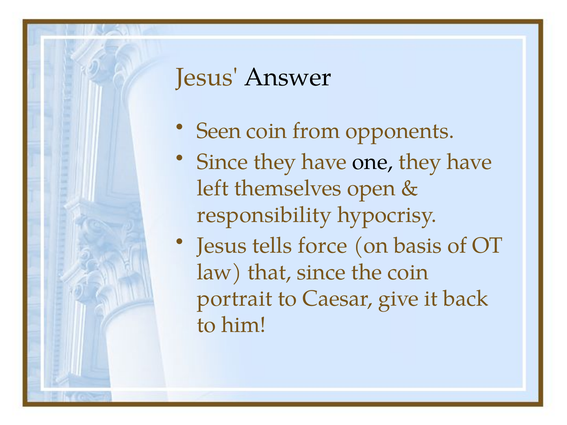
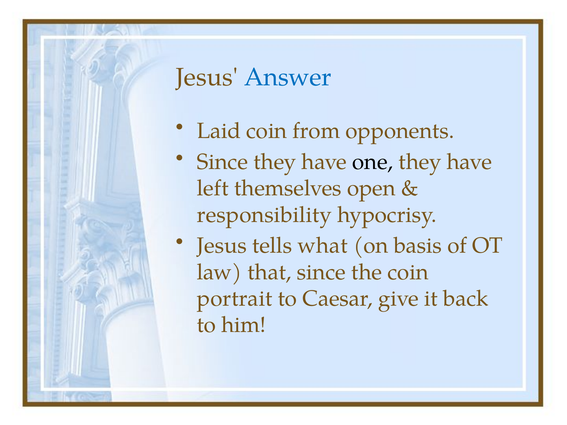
Answer colour: black -> blue (288, 77)
Seen: Seen -> Laid (219, 131)
force: force -> what (323, 246)
